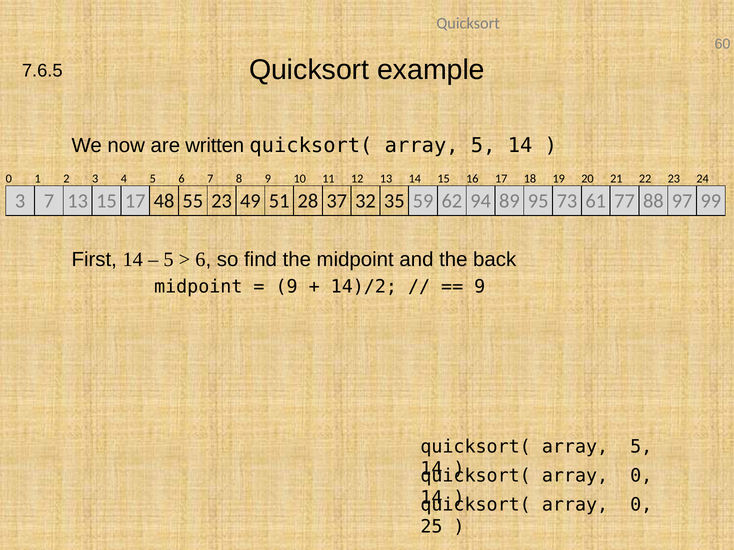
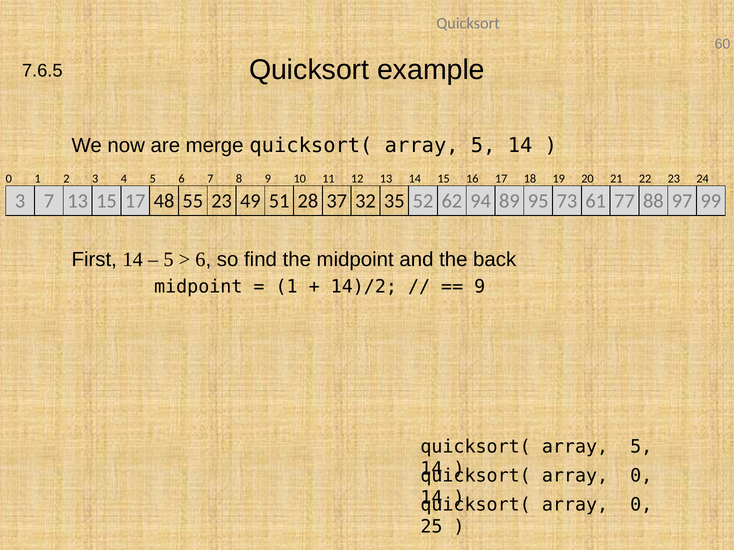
written: written -> merge (215, 146)
59: 59 -> 52 (423, 201)
9: 9 -> 1 (287, 287)
